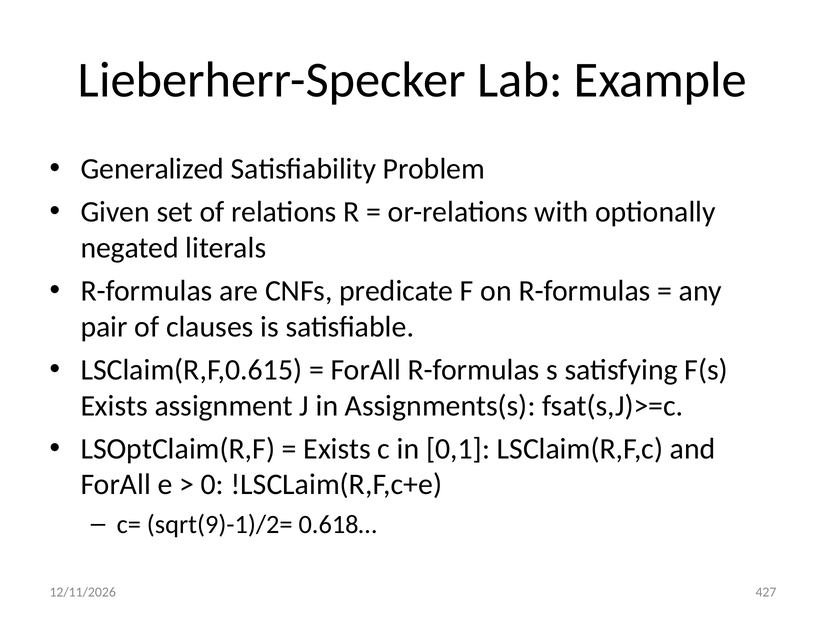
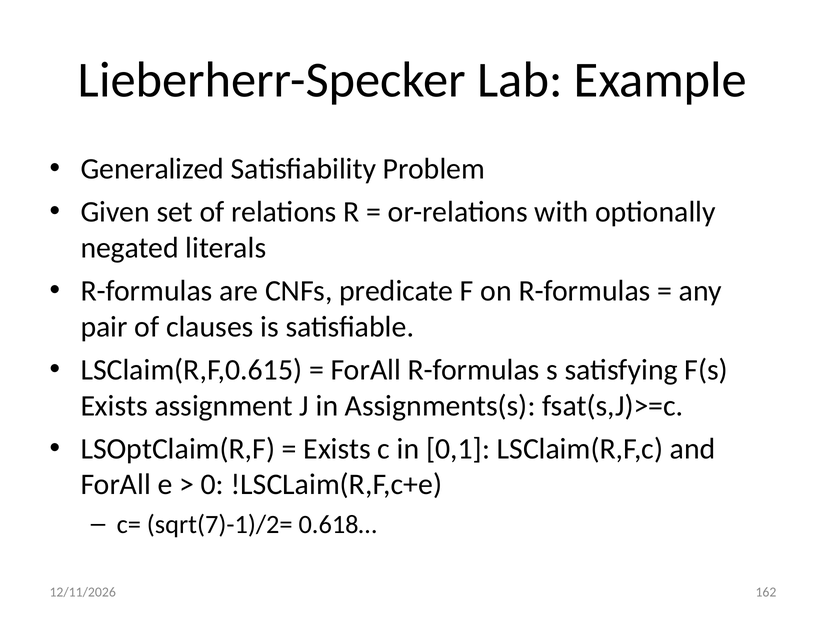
sqrt(9)-1)/2=: sqrt(9)-1)/2= -> sqrt(7)-1)/2= (220, 524)
427: 427 -> 162 (766, 591)
